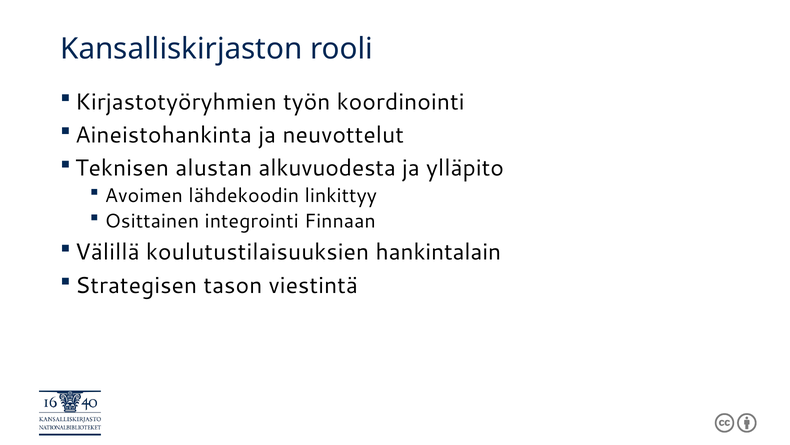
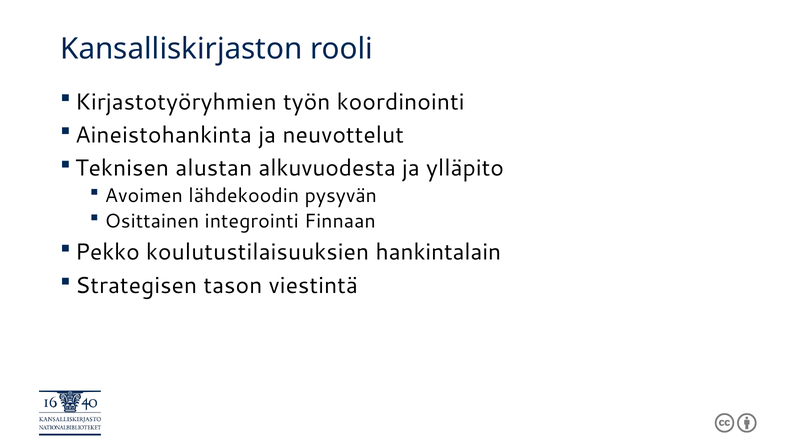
linkittyy: linkittyy -> pysyvän (341, 195)
Välillä: Välillä -> Pekko (107, 252)
